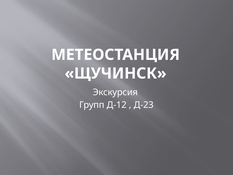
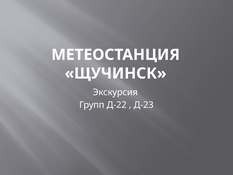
Д-12: Д-12 -> Д-22 (117, 105)
